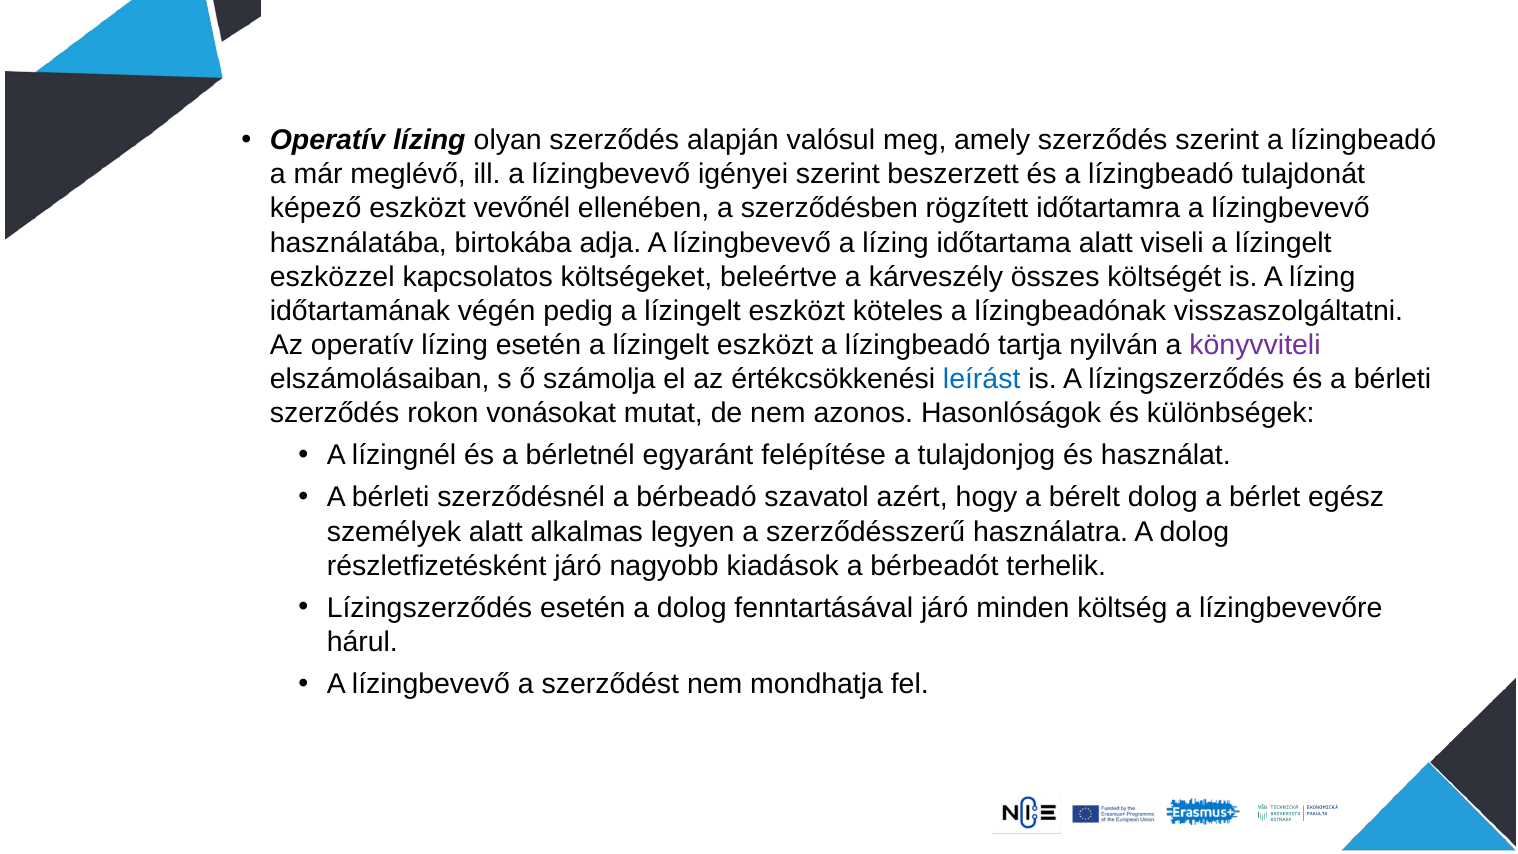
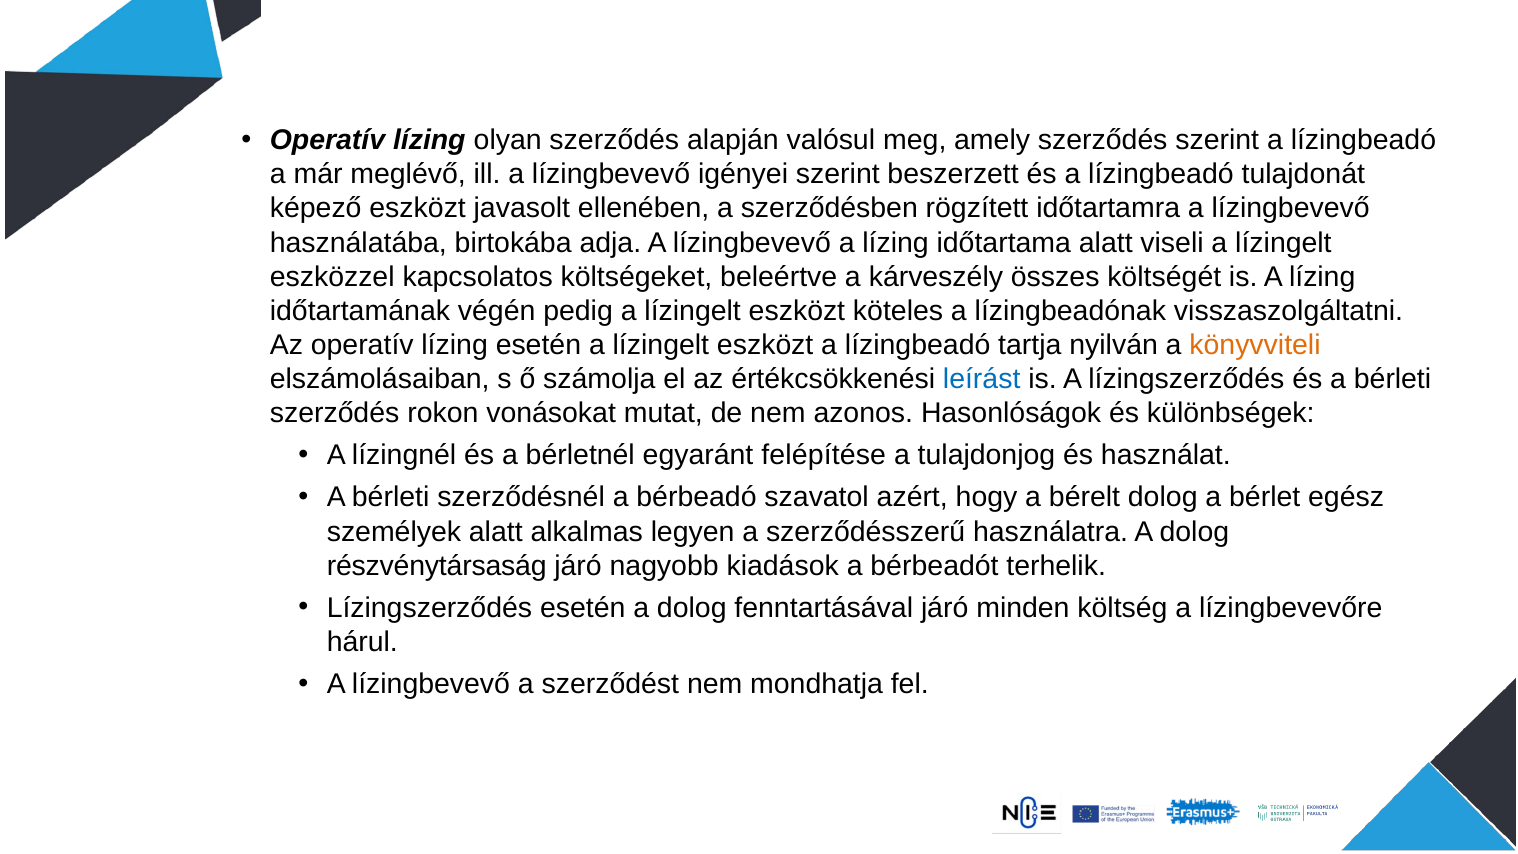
vevőnél: vevőnél -> javasolt (522, 208)
könyvviteli colour: purple -> orange (1255, 345)
részletfizetésként: részletfizetésként -> részvénytársaság (437, 566)
